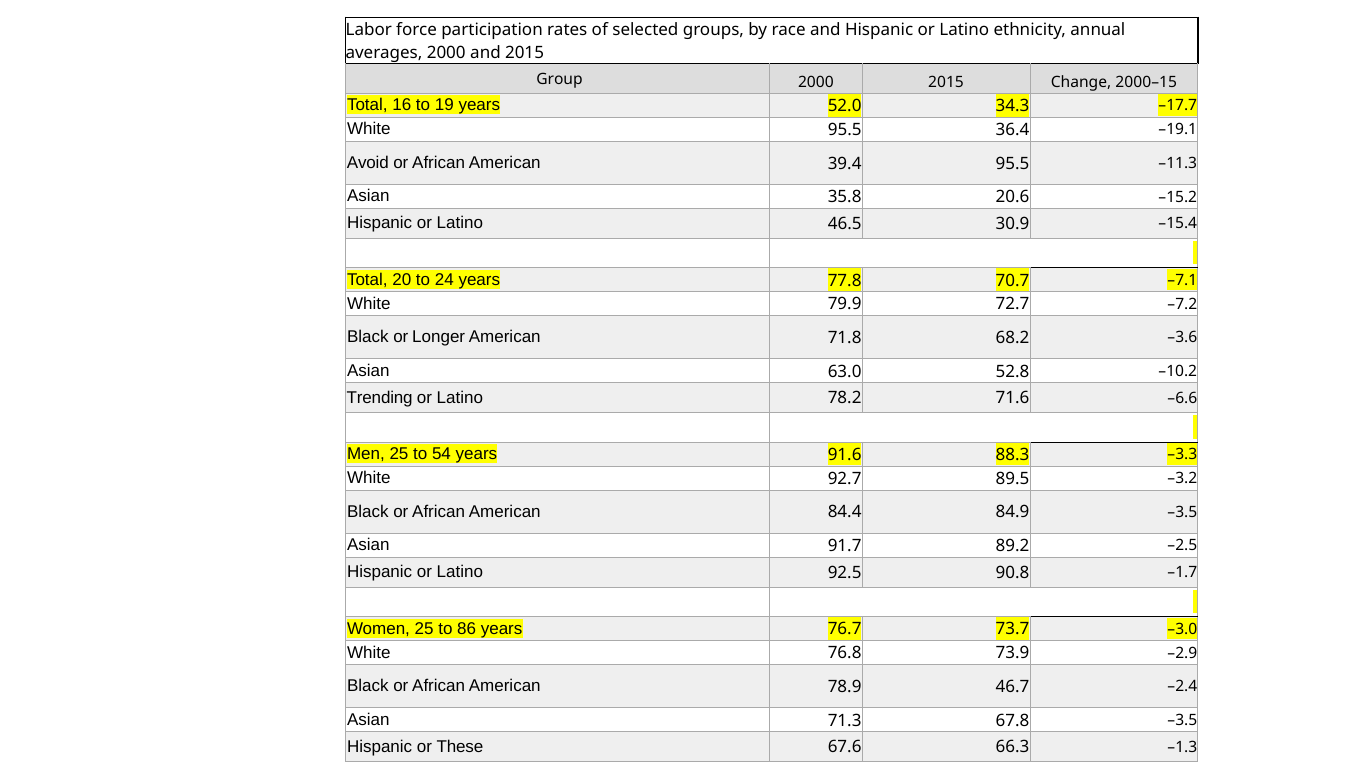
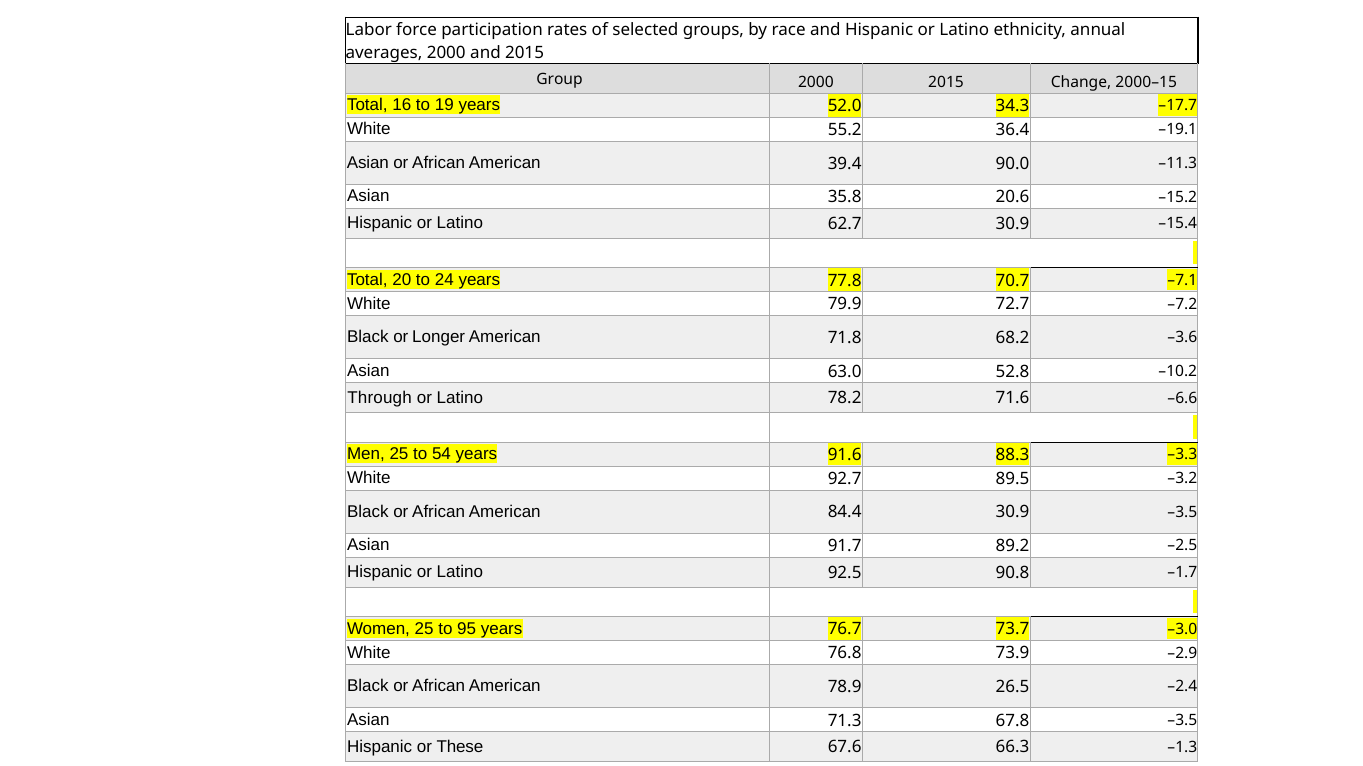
White 95.5: 95.5 -> 55.2 (845, 130)
Avoid: Avoid -> Asian (368, 163)
39.4 95.5: 95.5 -> 90.0 (1013, 164)
46.5: 46.5 -> 62.7 (845, 224)
Trending: Trending -> Through (380, 398)
84.4 84.9: 84.9 -> 30.9 (1013, 513)
86: 86 -> 95 (467, 629)
46.7: 46.7 -> 26.5 (1013, 687)
